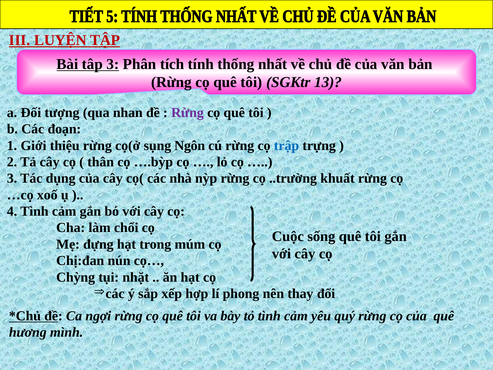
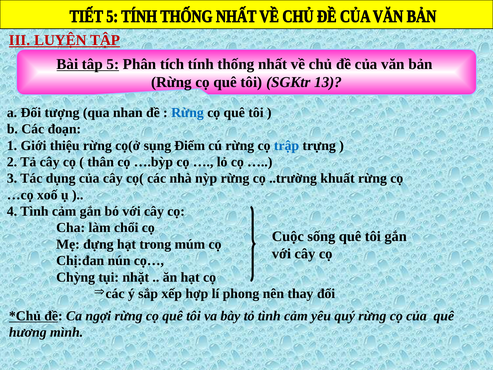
tâp 3: 3 -> 5 (113, 64)
Rừng colour: purple -> blue (187, 113)
Ngôn: Ngôn -> Điểm (190, 145)
